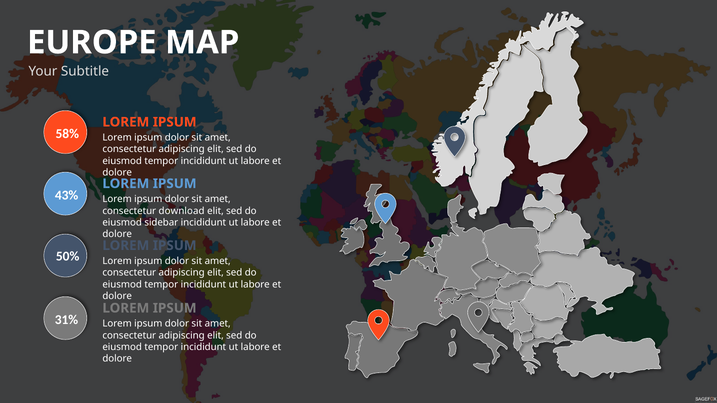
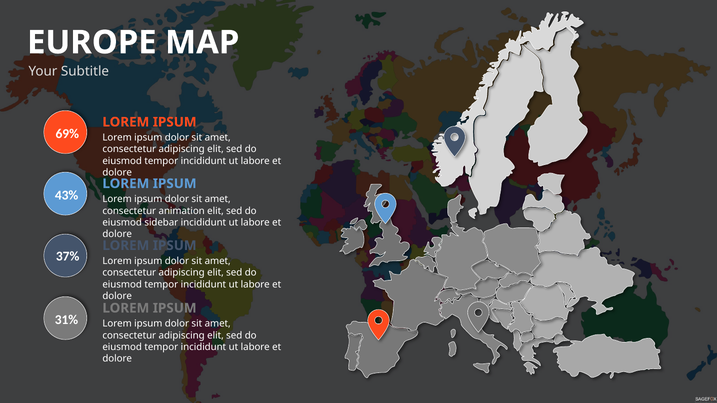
58%: 58% -> 69% (67, 134)
download: download -> animation (182, 211)
50%: 50% -> 37% (68, 257)
